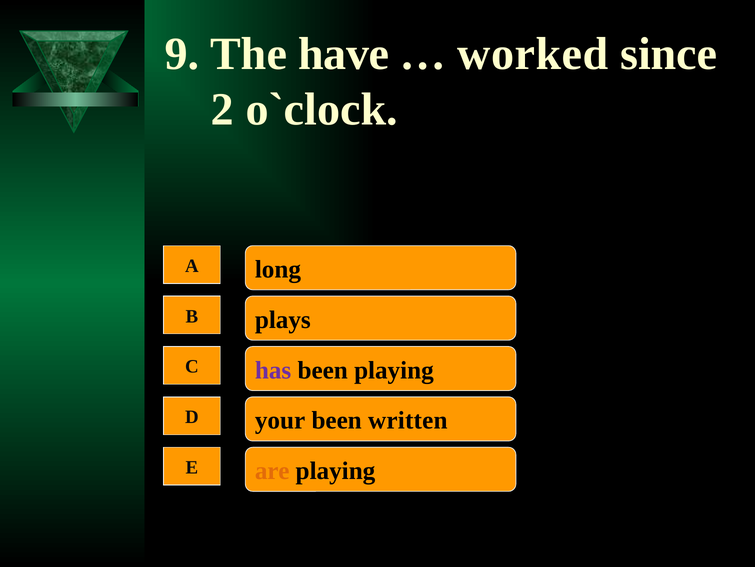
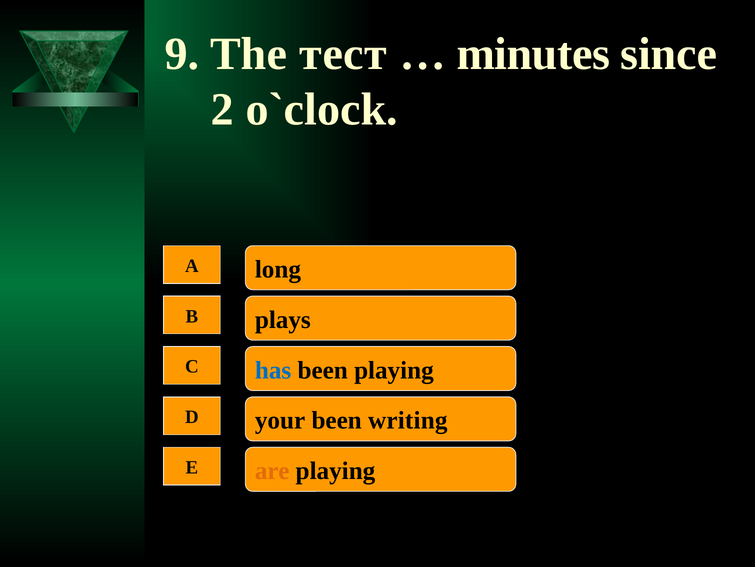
have: have -> тест (343, 54)
worked: worked -> minutes (533, 54)
has colour: purple -> blue (273, 370)
written: written -> writing (408, 420)
